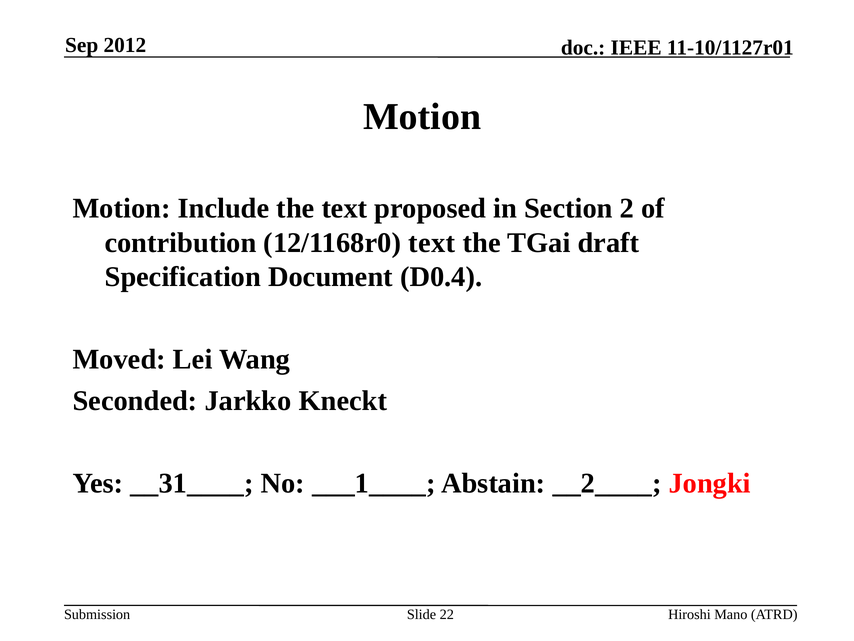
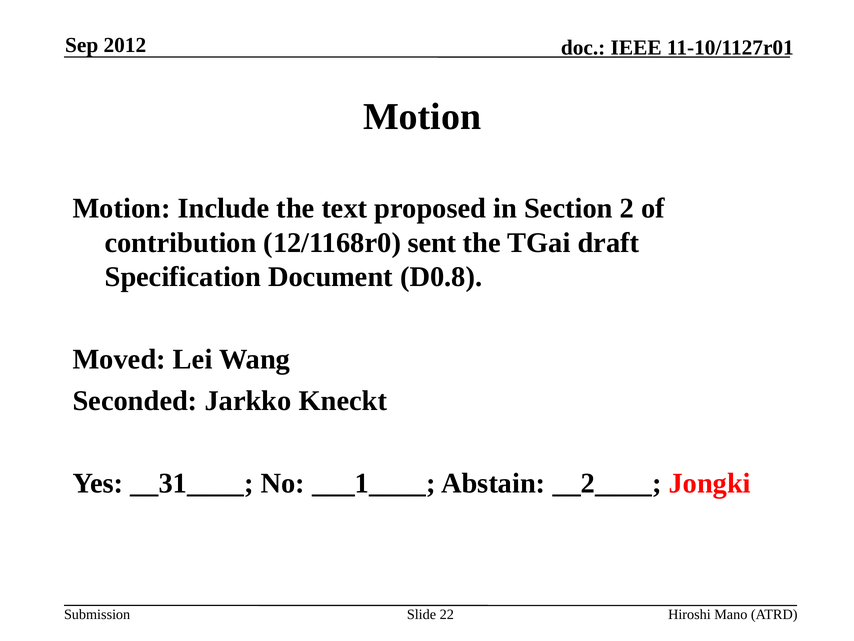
12/1168r0 text: text -> sent (432, 243)
D0.4: D0.4 -> D0.8 (441, 277)
